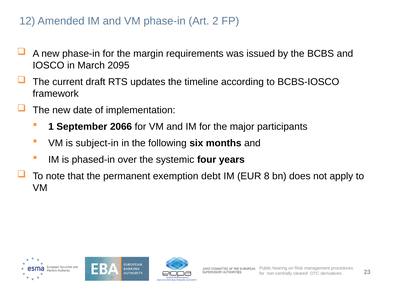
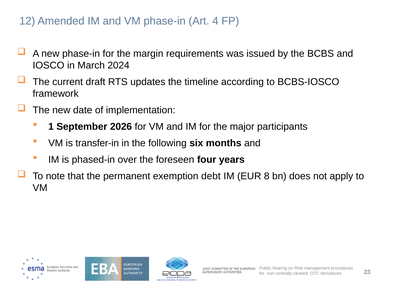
2: 2 -> 4 (215, 21)
2095: 2095 -> 2024 (119, 65)
2066: 2066 -> 2026 (121, 127)
subject-in: subject-in -> transfer-in (97, 143)
systemic: systemic -> foreseen (175, 160)
